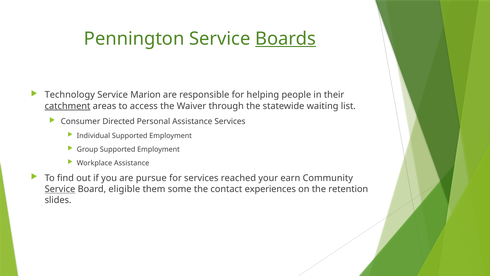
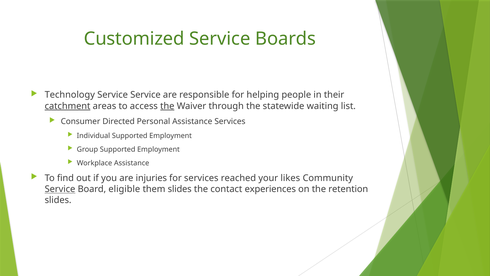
Pennington: Pennington -> Customized (134, 39)
Boards underline: present -> none (286, 39)
Service Marion: Marion -> Service (145, 95)
the underline: none -> present (167, 106)
pursue: pursue -> injuries (151, 178)
earn: earn -> likes (290, 178)
them some: some -> slides (180, 189)
